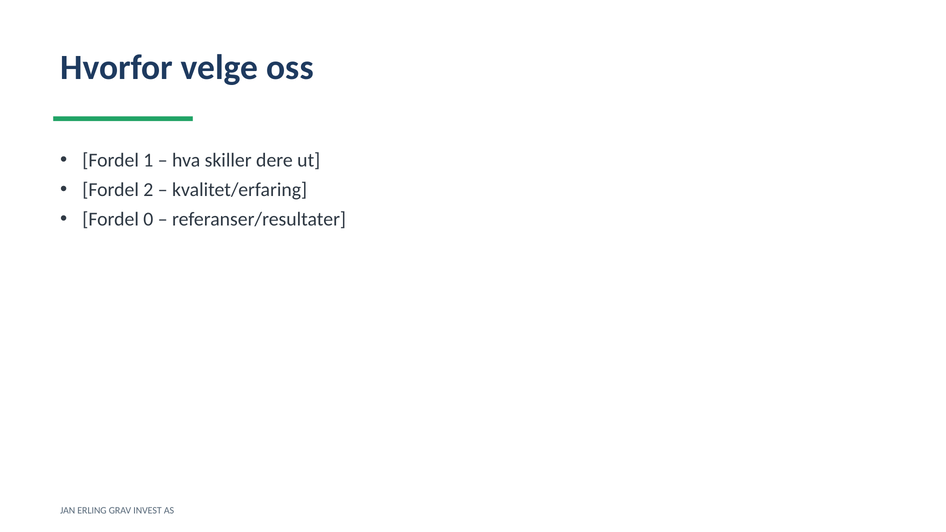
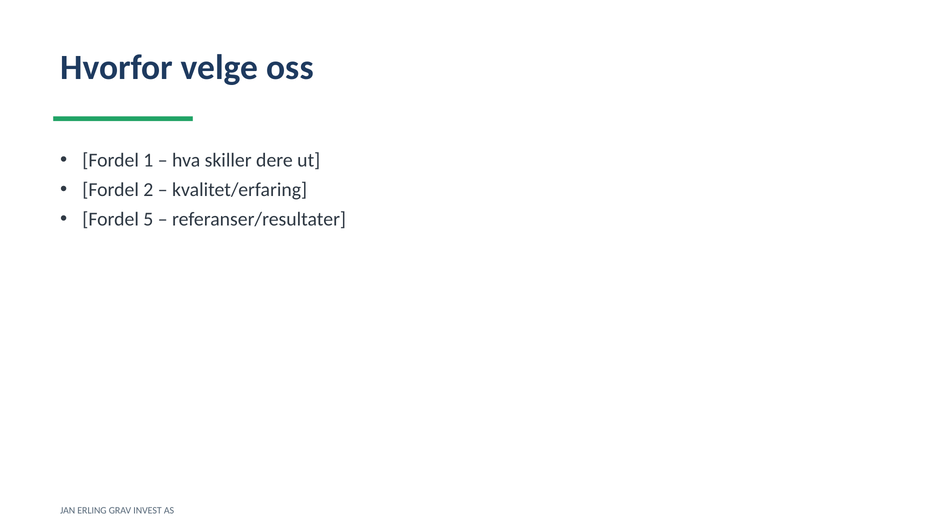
0: 0 -> 5 (148, 219)
